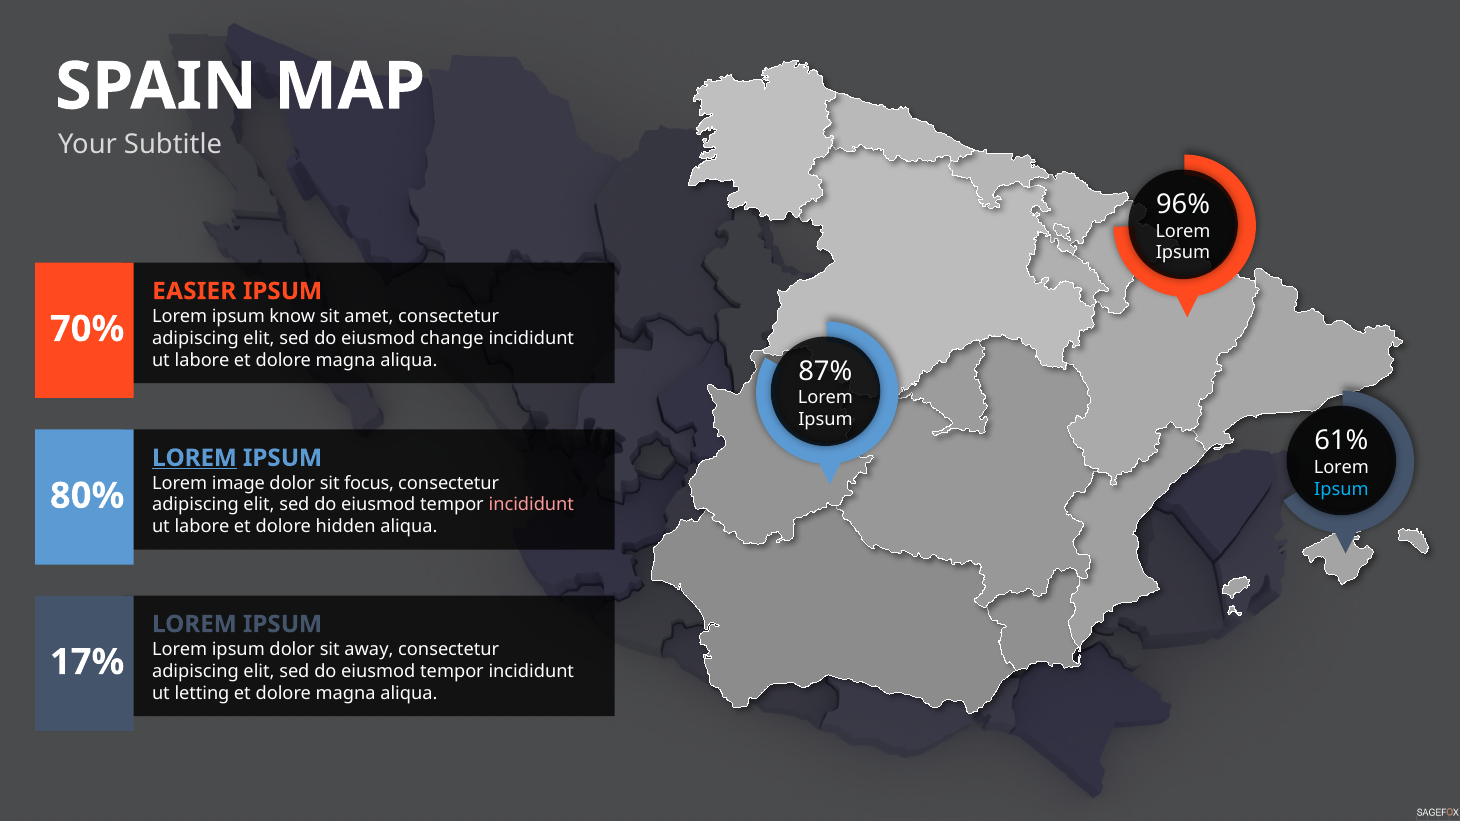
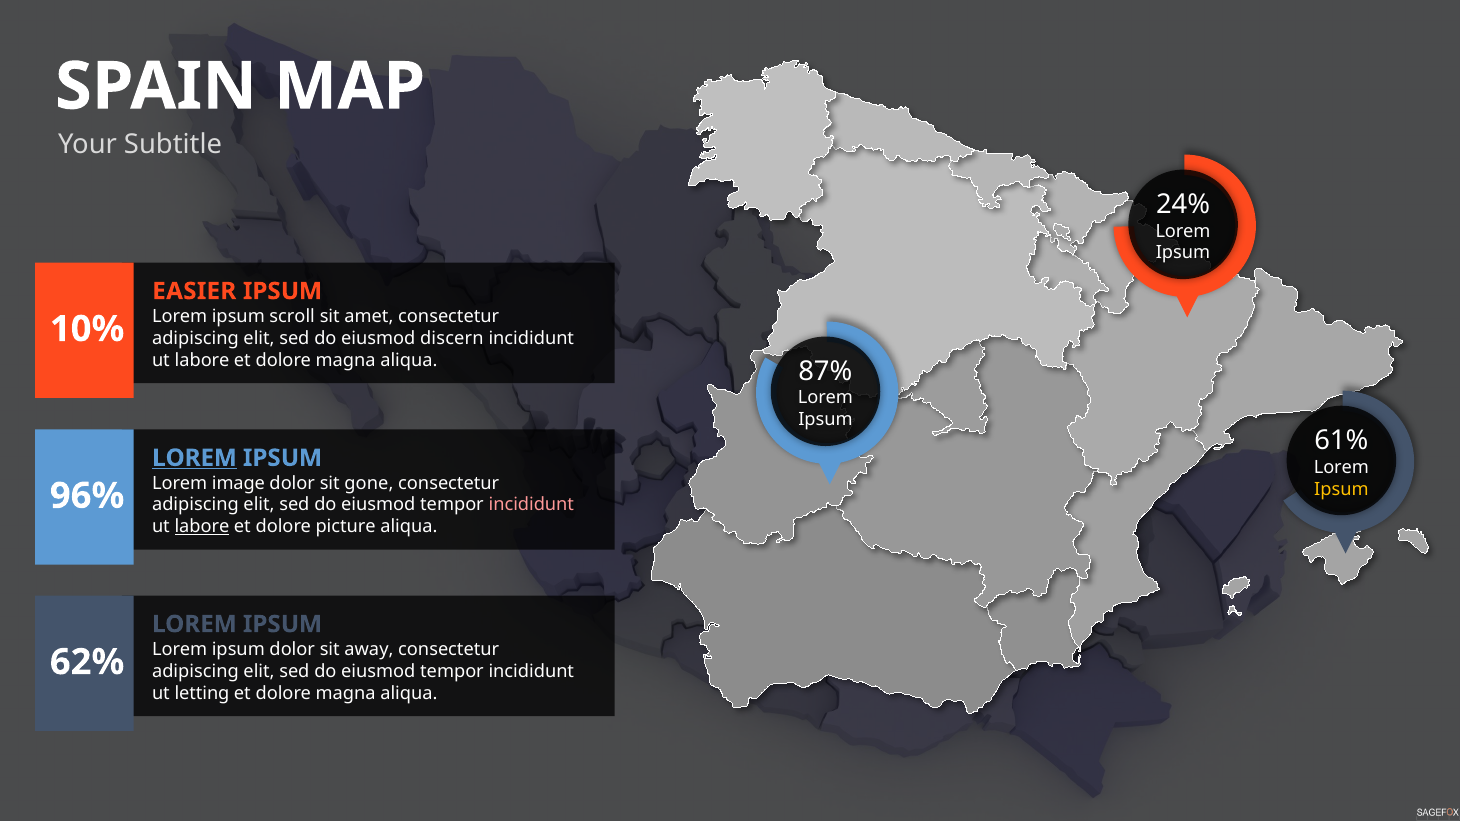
96%: 96% -> 24% (1183, 204)
know: know -> scroll (292, 316)
70%: 70% -> 10% (87, 329)
change: change -> discern (452, 338)
focus: focus -> gone (369, 483)
Ipsum colour: light blue -> yellow (1341, 489)
80%: 80% -> 96% (87, 496)
labore underline: none -> present (202, 527)
hidden: hidden -> picture (346, 527)
17%: 17% -> 62% (87, 662)
